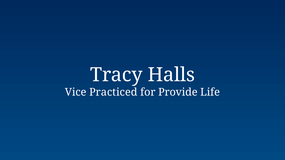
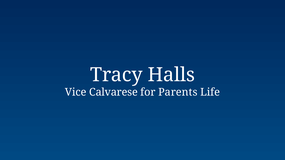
Practiced: Practiced -> Calvarese (113, 92)
Provide: Provide -> Parents (178, 92)
